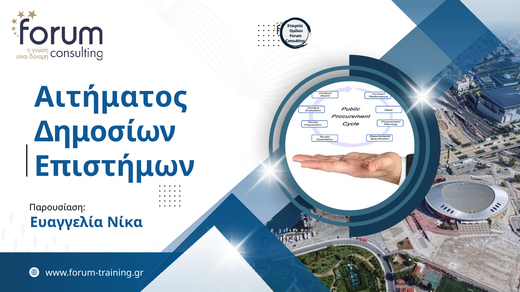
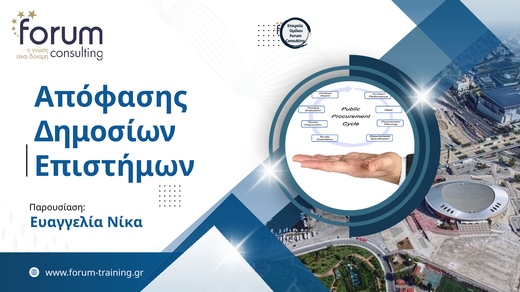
Αιτήματος: Αιτήματος -> Απόφασης (111, 97)
